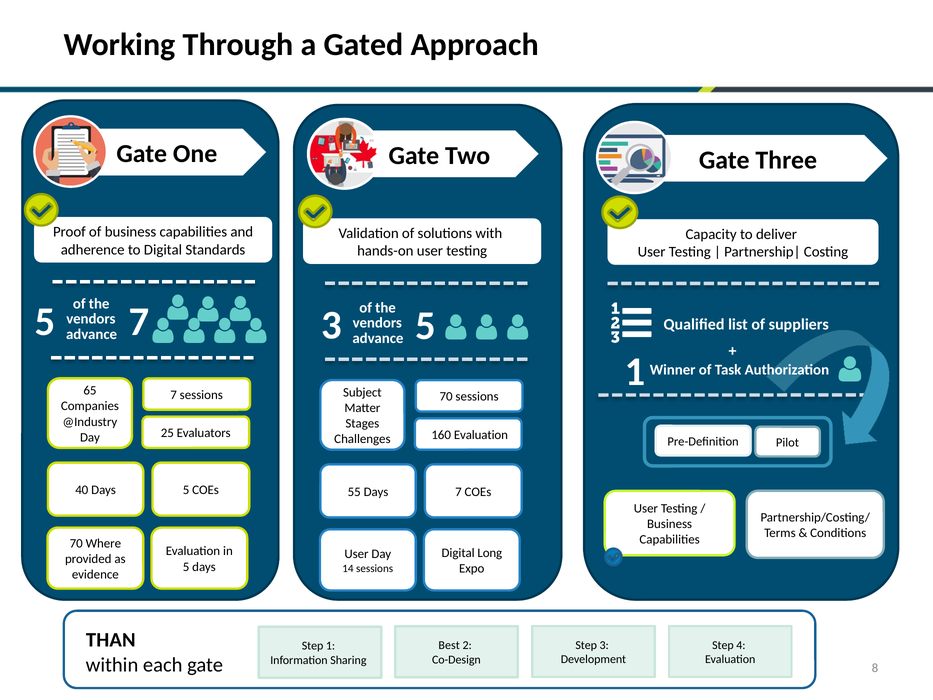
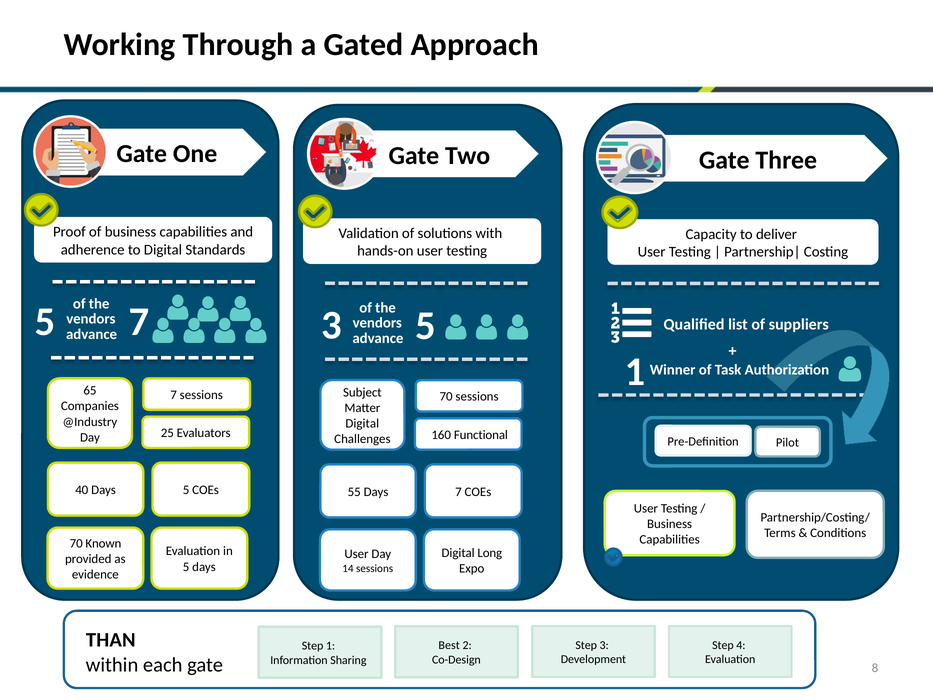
Stages: Stages -> Digital (362, 423)
160 Evaluation: Evaluation -> Functional (481, 435)
Where: Where -> Known (103, 543)
